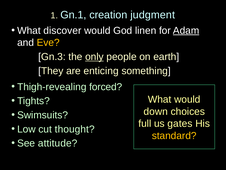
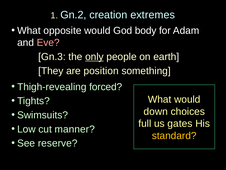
Gn.1: Gn.1 -> Gn.2 (73, 15)
judgment: judgment -> extremes (153, 15)
discover: discover -> opposite (62, 30)
linen: linen -> body (146, 30)
Adam underline: present -> none (186, 30)
Eve colour: yellow -> pink (48, 43)
enticing: enticing -> position (101, 71)
thought: thought -> manner (75, 129)
attitude: attitude -> reserve (58, 143)
